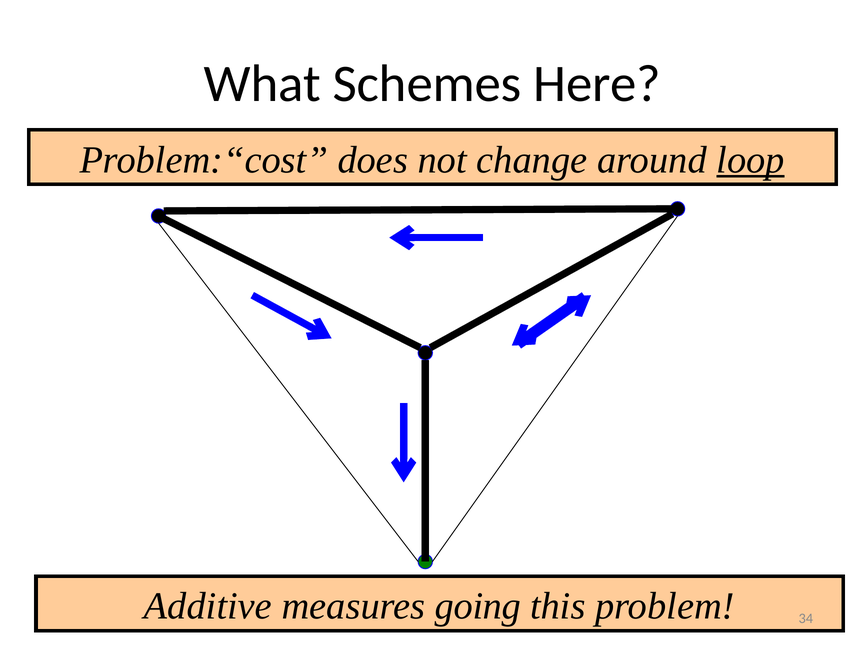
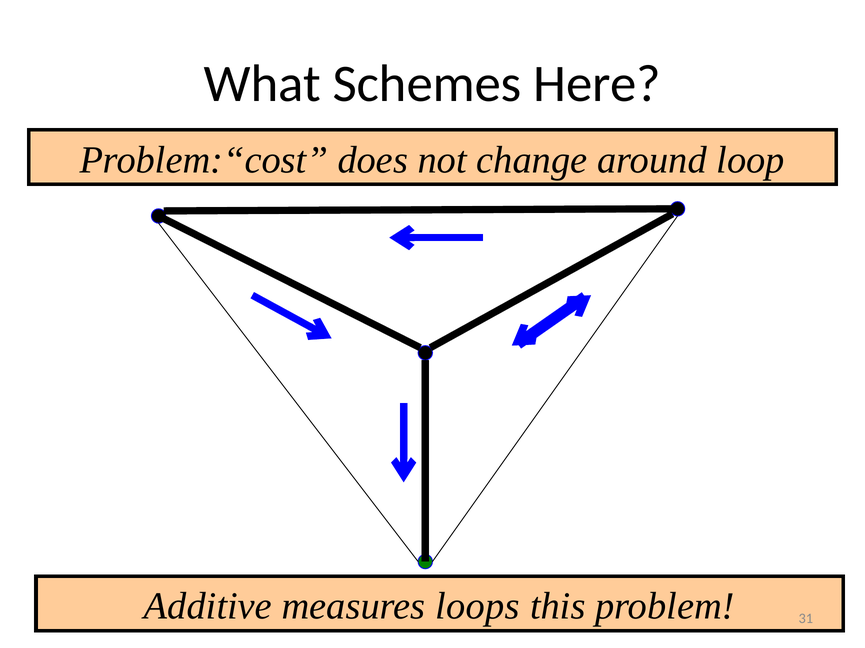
loop underline: present -> none (751, 160)
going: going -> loops (477, 607)
34: 34 -> 31 (806, 619)
